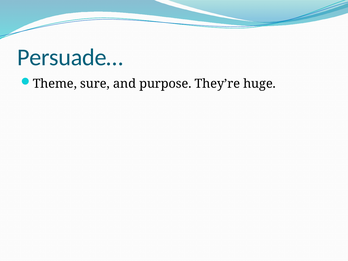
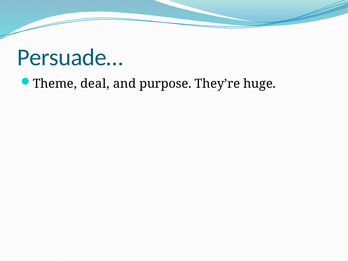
sure: sure -> deal (95, 84)
